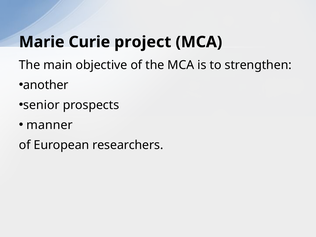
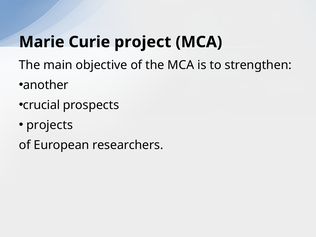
senior: senior -> crucial (41, 105)
manner: manner -> projects (50, 125)
